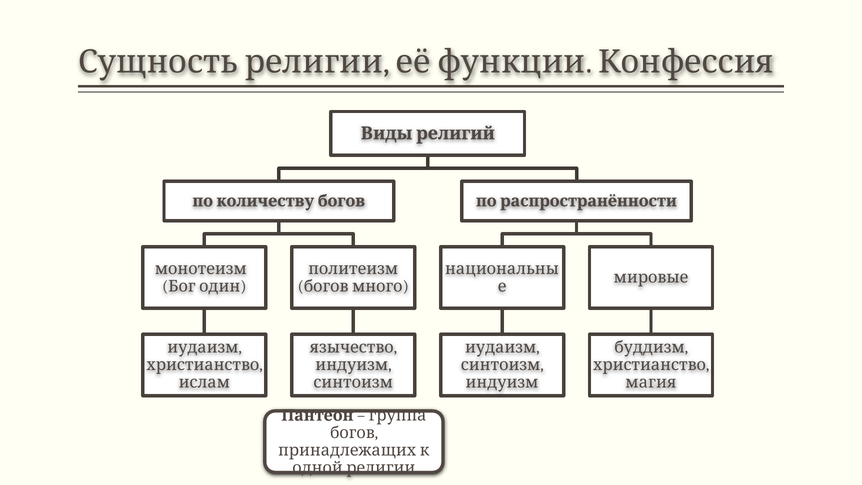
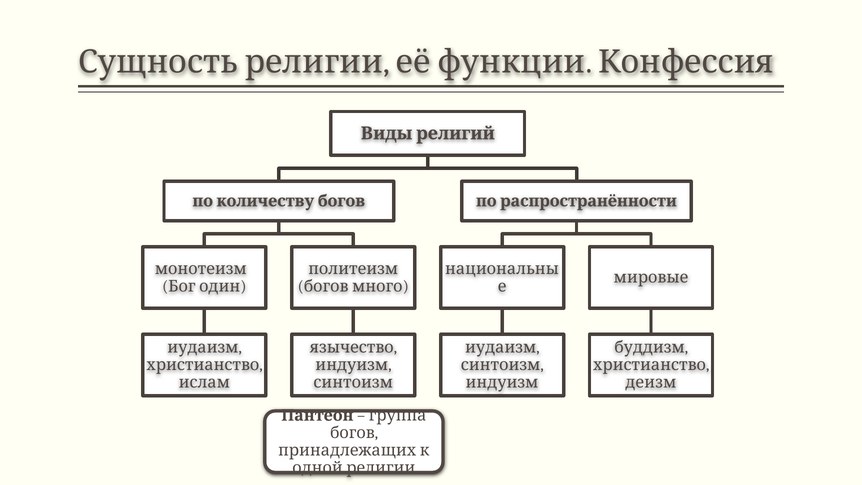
магия: магия -> деизм (651, 382)
